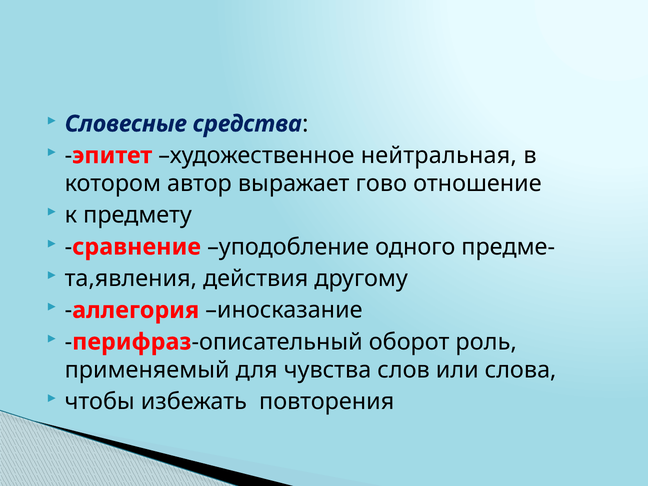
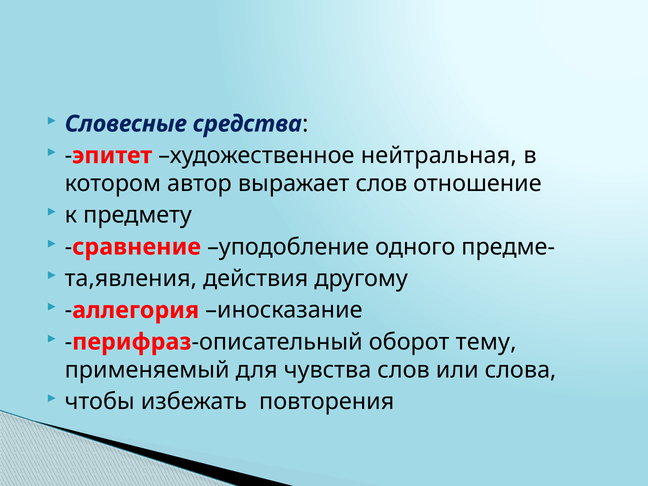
выражает гово: гово -> слов (381, 184)
роль: роль -> тему (486, 342)
